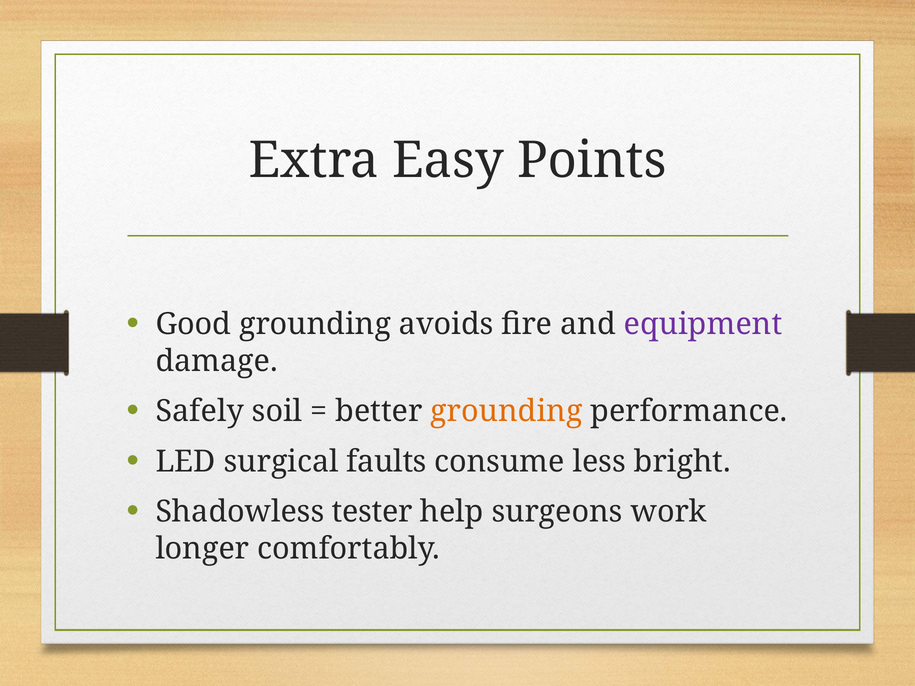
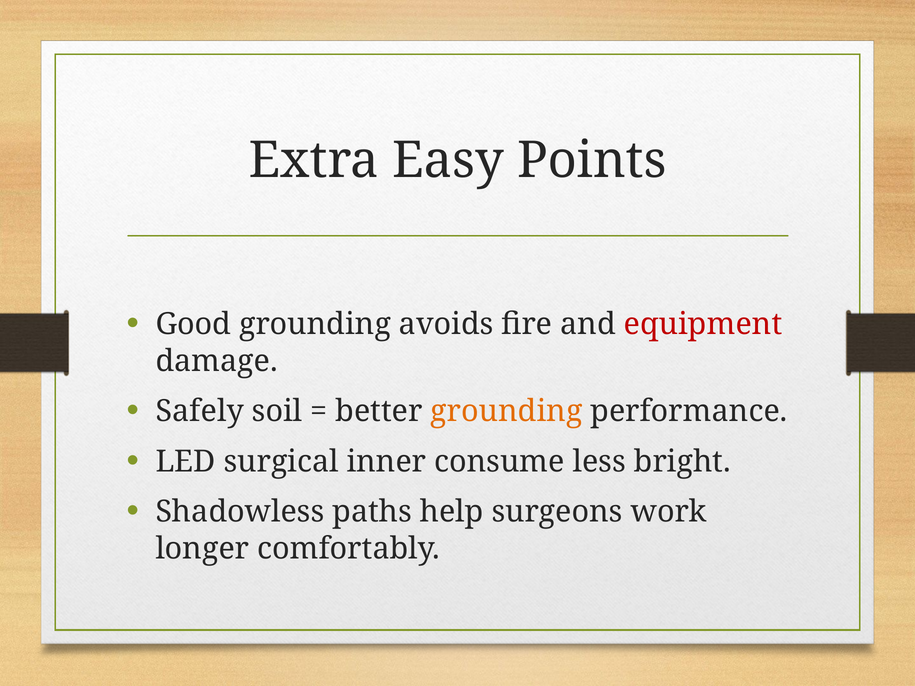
equipment colour: purple -> red (703, 325)
faults: faults -> inner (386, 462)
tester: tester -> paths (372, 512)
